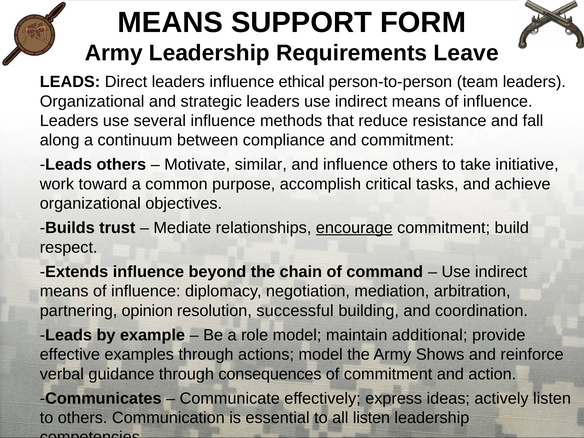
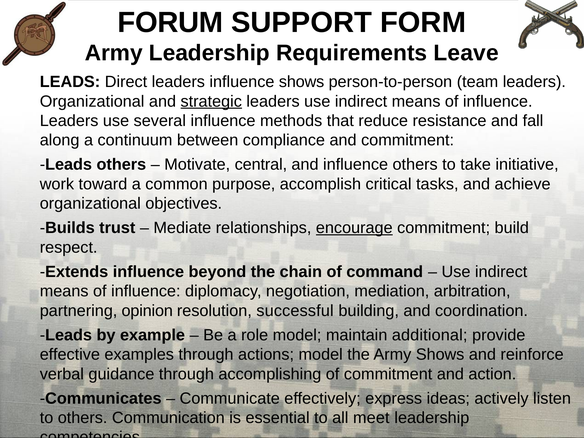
MEANS: MEANS -> FORUM (170, 22)
influence ethical: ethical -> shows (302, 82)
strategic underline: none -> present (211, 101)
similar: similar -> central (261, 165)
consequences: consequences -> accomplishing (270, 374)
all listen: listen -> meet (371, 418)
